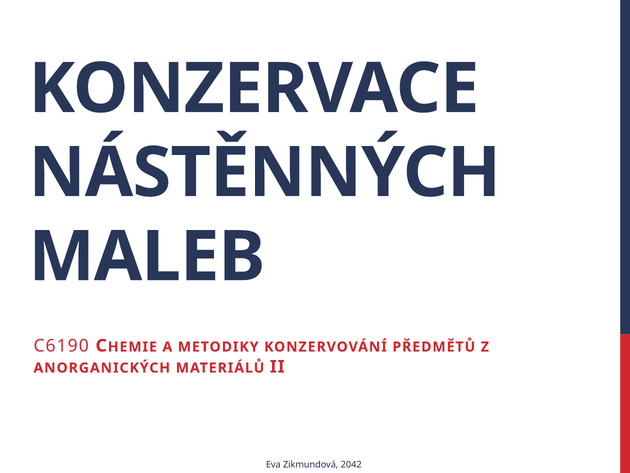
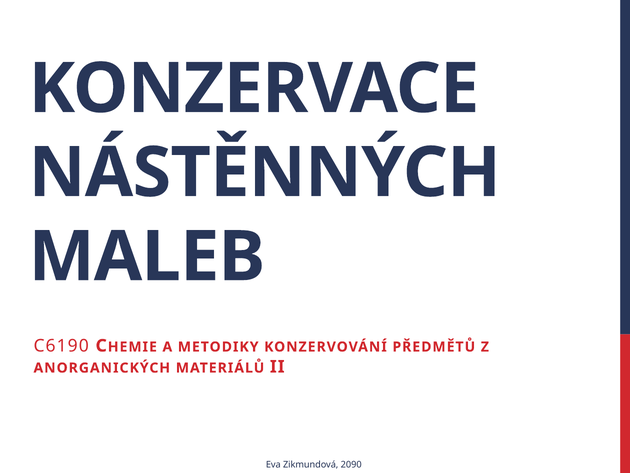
2042: 2042 -> 2090 (351, 464)
